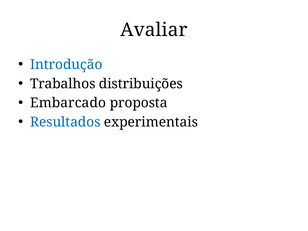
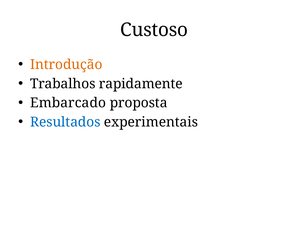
Avaliar: Avaliar -> Custoso (154, 30)
Introdução colour: blue -> orange (66, 65)
distribuições: distribuições -> rapidamente (141, 84)
